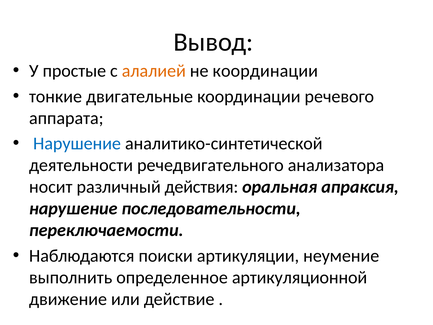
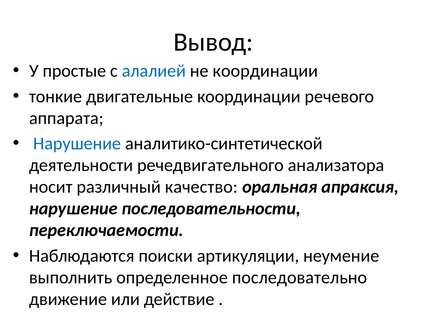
алалией colour: orange -> blue (154, 71)
действия: действия -> качество (201, 187)
артикуляционной: артикуляционной -> последовательно (299, 277)
